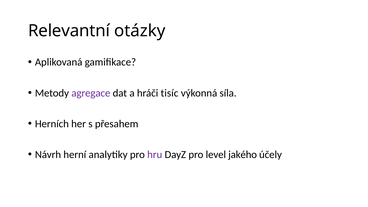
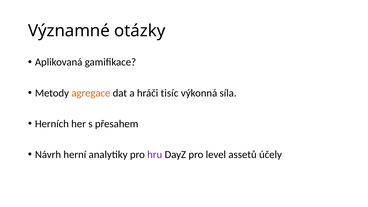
Relevantní: Relevantní -> Významné (69, 31)
agregace colour: purple -> orange (91, 93)
jakého: jakého -> assetů (243, 155)
